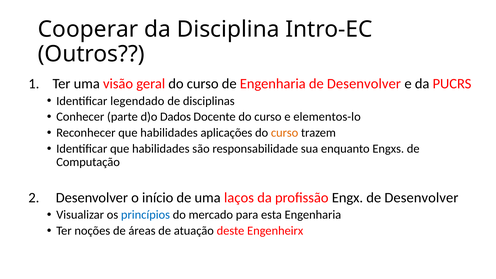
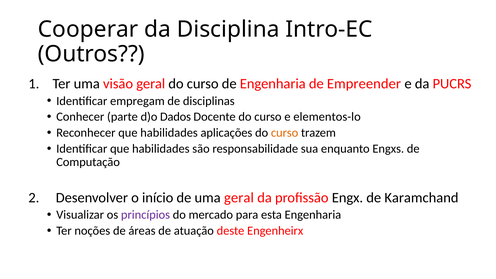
Engenharia de Desenvolver: Desenvolver -> Empreender (364, 84)
legendado: legendado -> empregam (137, 101)
uma laços: laços -> geral (239, 198)
Engx de Desenvolver: Desenvolver -> Karamchand (421, 198)
princípios colour: blue -> purple (145, 215)
